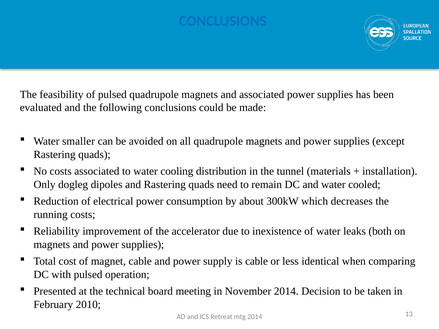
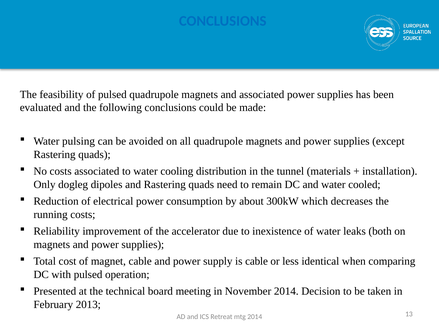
smaller: smaller -> pulsing (79, 141)
2010: 2010 -> 2013 (88, 305)
